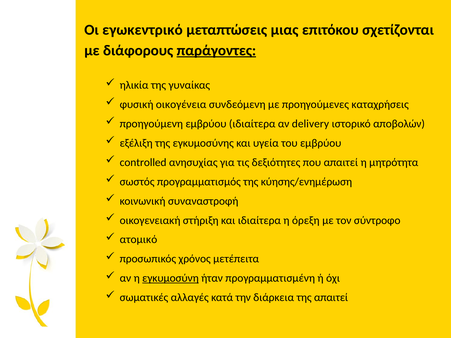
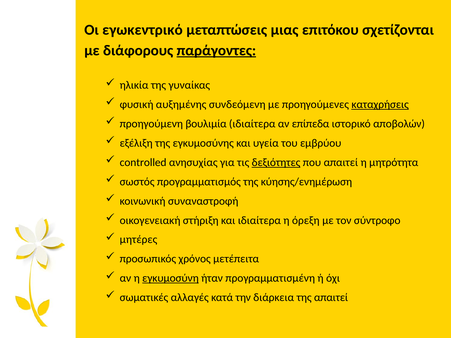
οικογένεια: οικογένεια -> αυξημένης (181, 105)
καταχρήσεις underline: none -> present (380, 105)
προηγούμενη εμβρύου: εμβρύου -> βουλιμία (206, 124)
delivery: delivery -> επίπεδα (311, 124)
δεξιότητες underline: none -> present (276, 162)
ατομικό: ατομικό -> μητέρες (138, 240)
